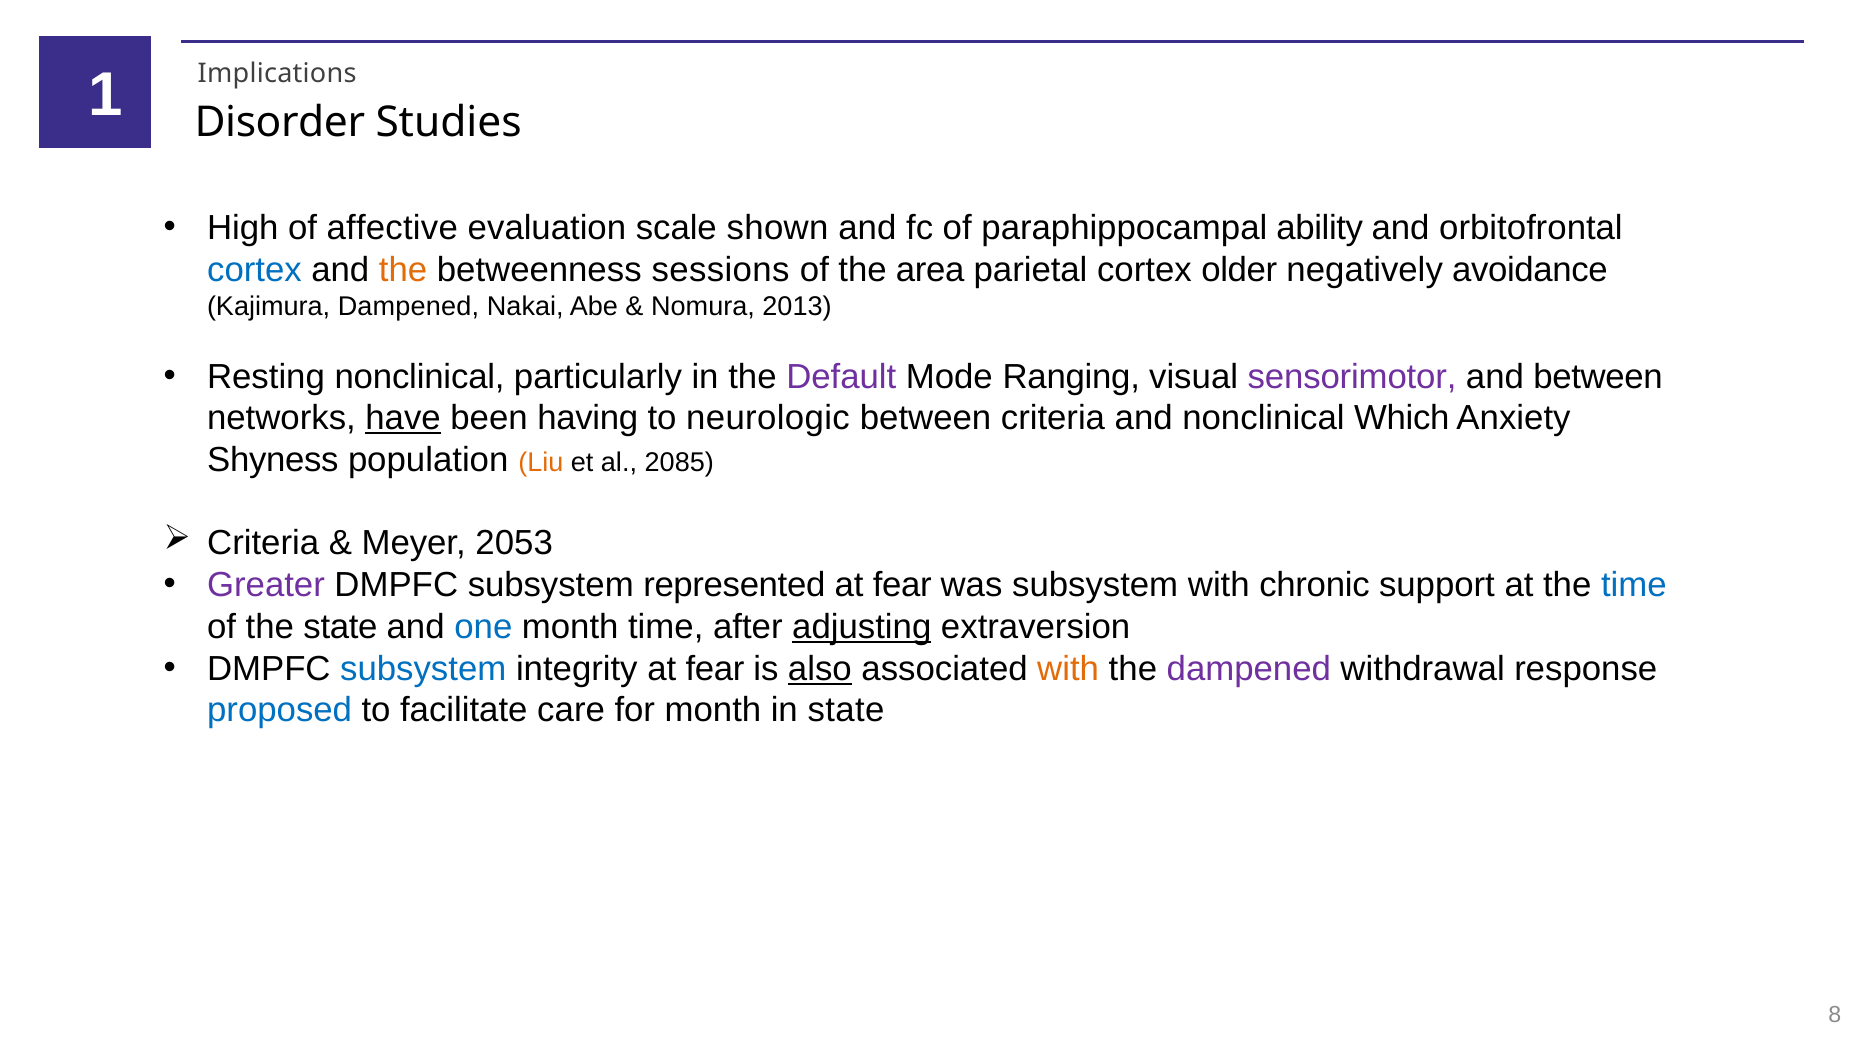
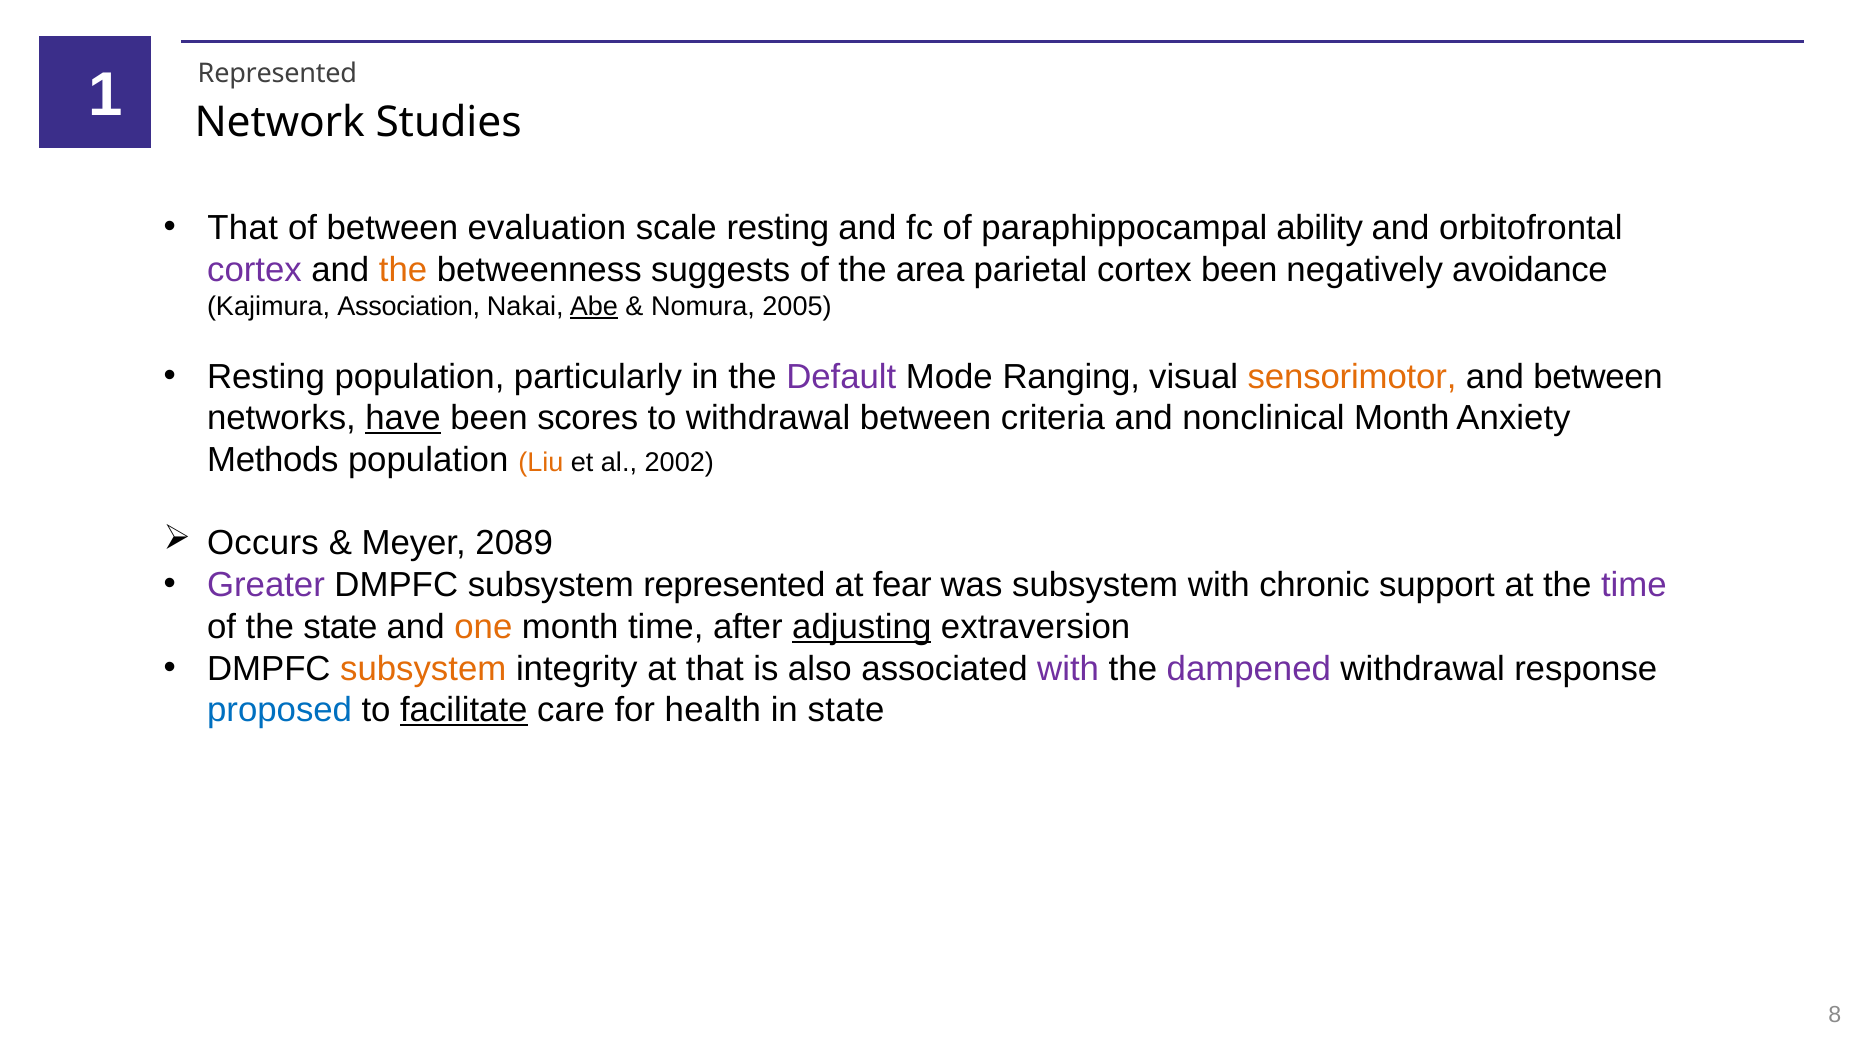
Implications: Implications -> Represented (277, 73)
Disorder: Disorder -> Network (280, 122)
High: High -> That (243, 228)
of affective: affective -> between (392, 228)
scale shown: shown -> resting (778, 228)
cortex colour: blue -> purple (254, 270)
sessions: sessions -> suggests (721, 270)
cortex older: older -> been (1239, 270)
Kajimura Dampened: Dampened -> Association (409, 307)
Abe underline: none -> present (594, 307)
2013: 2013 -> 2005 (797, 307)
Resting nonclinical: nonclinical -> population (419, 377)
sensorimotor colour: purple -> orange (1352, 377)
having: having -> scores (588, 418)
to neurologic: neurologic -> withdrawal (768, 418)
nonclinical Which: Which -> Month (1402, 418)
Shyness: Shyness -> Methods (273, 460)
2085: 2085 -> 2002 (679, 463)
Criteria: Criteria -> Occurs (263, 544)
2053: 2053 -> 2089 (514, 544)
time colour: blue -> purple (1634, 585)
one colour: blue -> orange (483, 627)
subsystem colour: blue -> orange (423, 669)
integrity at fear: fear -> that (715, 669)
also underline: present -> none (820, 669)
with colour: orange -> purple (1068, 669)
facilitate underline: none -> present (464, 711)
for month: month -> health (713, 711)
